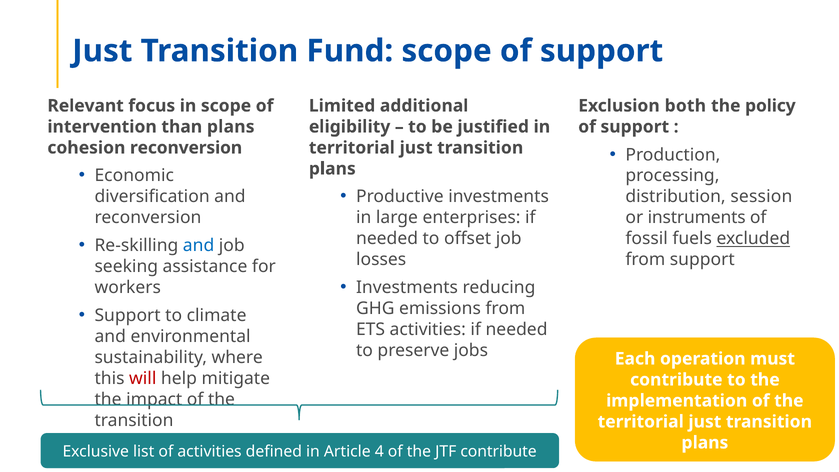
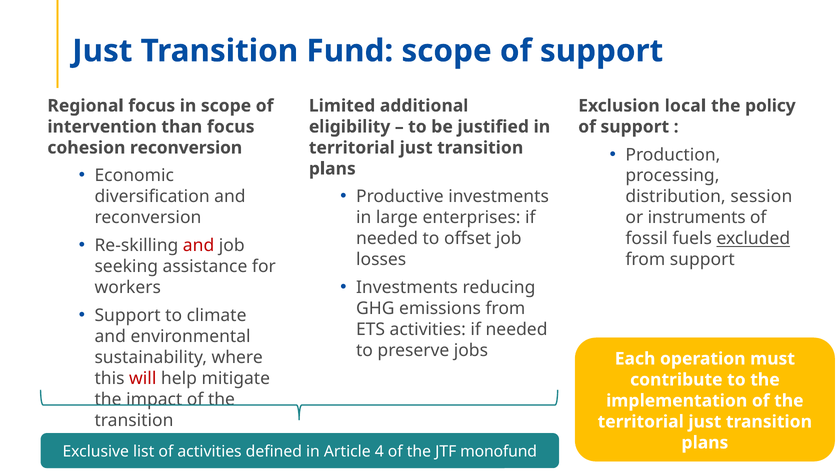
Relevant: Relevant -> Regional (86, 106)
both: both -> local (685, 106)
than plans: plans -> focus (231, 127)
and colour: blue -> red (199, 246)
JTF contribute: contribute -> monofund (499, 452)
